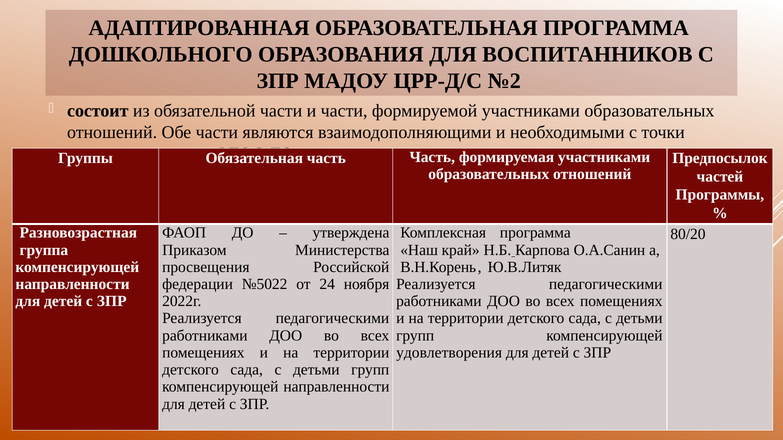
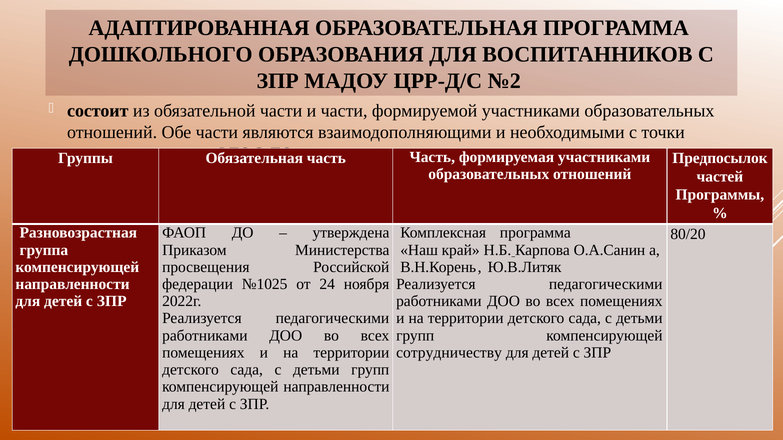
№5022: №5022 -> №1025 (265, 284)
удовлетворения: удовлетворения -> сотрудничеству (449, 353)
